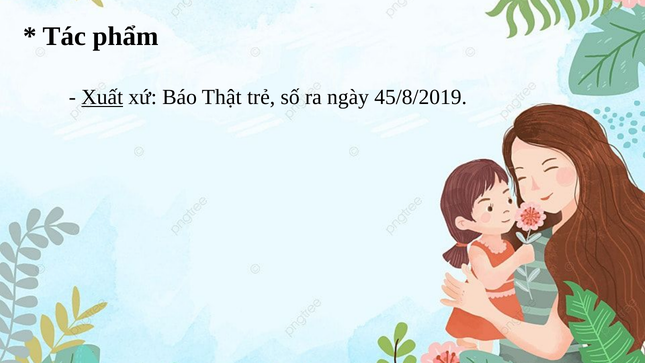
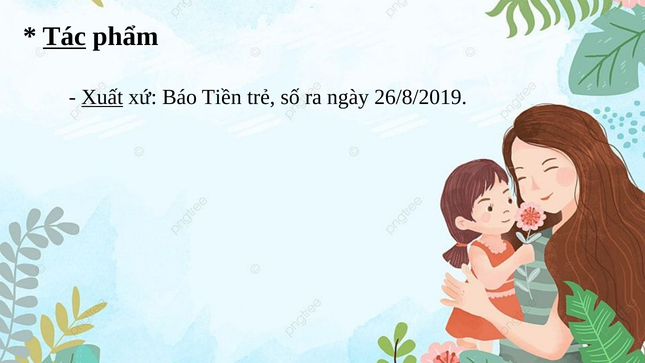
Tác underline: none -> present (64, 36)
Thật: Thật -> Tiền (222, 97)
45/8/2019: 45/8/2019 -> 26/8/2019 (421, 97)
